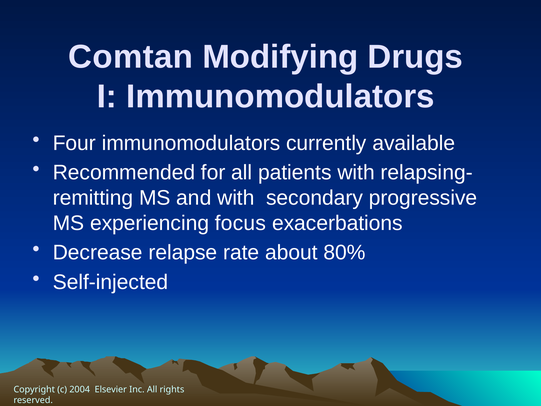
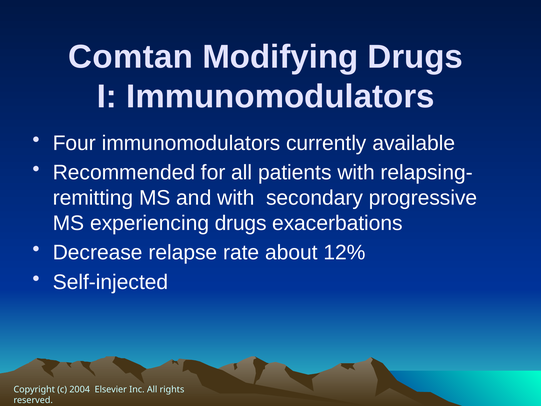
experiencing focus: focus -> drugs (241, 223)
80%: 80% -> 12% (344, 253)
